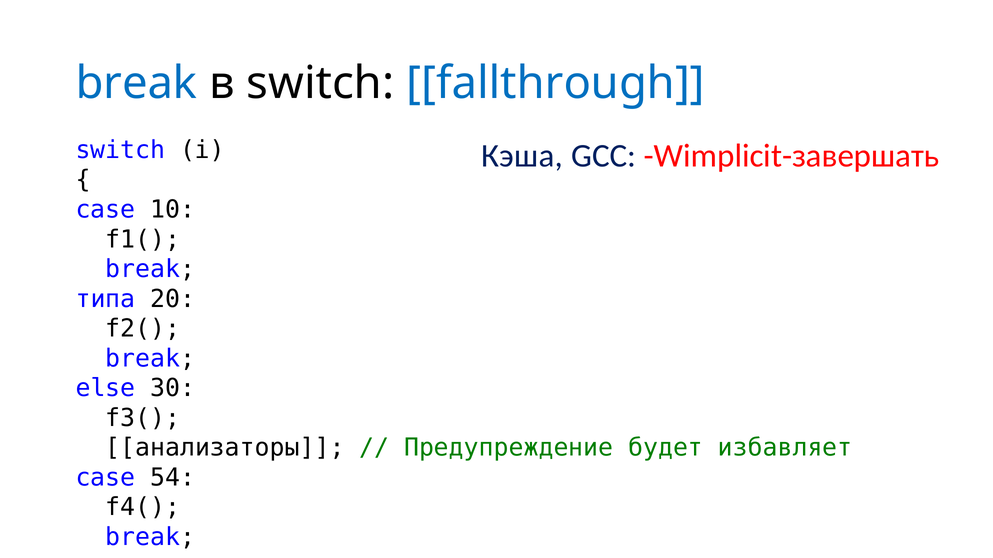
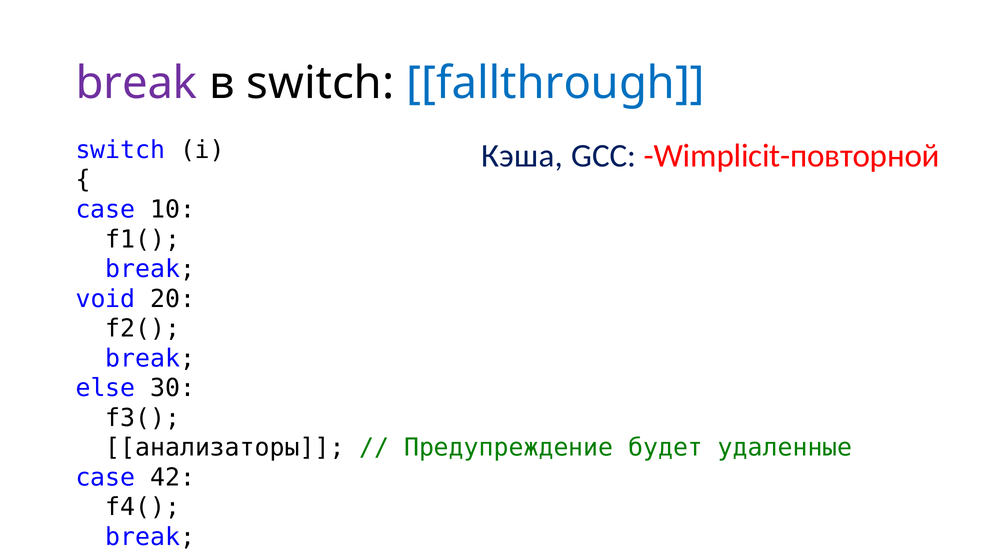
break colour: blue -> purple (136, 83)
Wimplicit-завершать: Wimplicit-завершать -> Wimplicit-повторной (792, 156)
типа: типа -> void (105, 299)
избавляет: избавляет -> удаленные (785, 448)
54: 54 -> 42 (173, 478)
